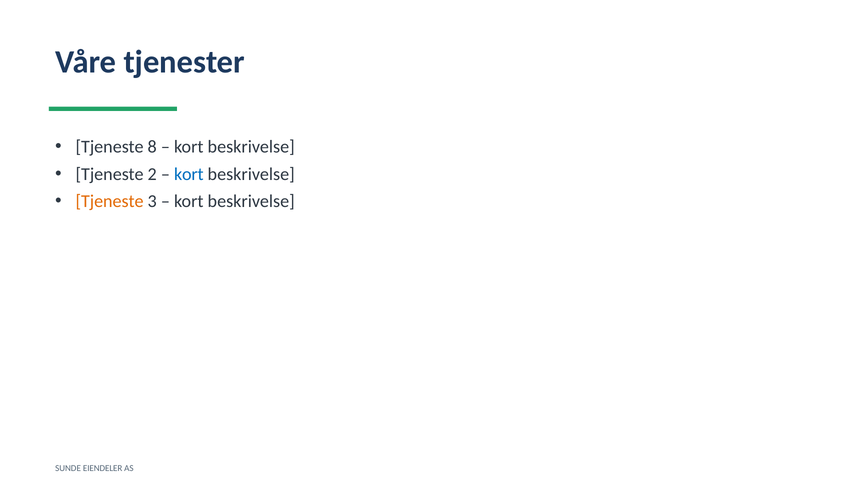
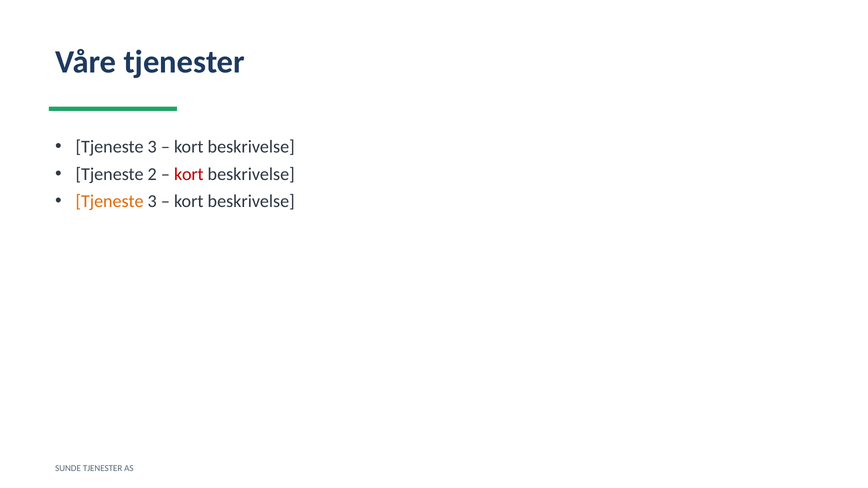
8: 8 -> 3 (152, 147)
kort colour: blue -> red (189, 174)
SUNDE EIENDELER: EIENDELER -> TJENESTER (103, 468)
